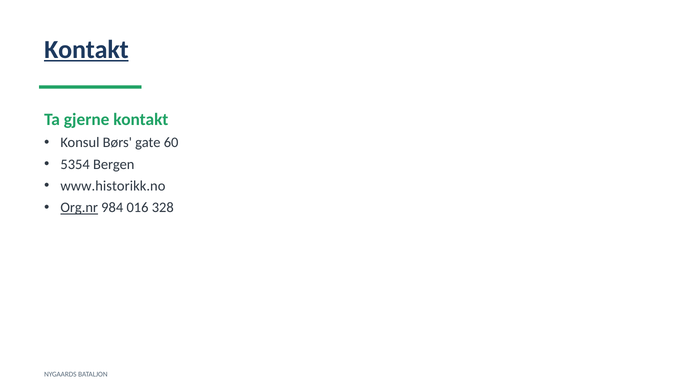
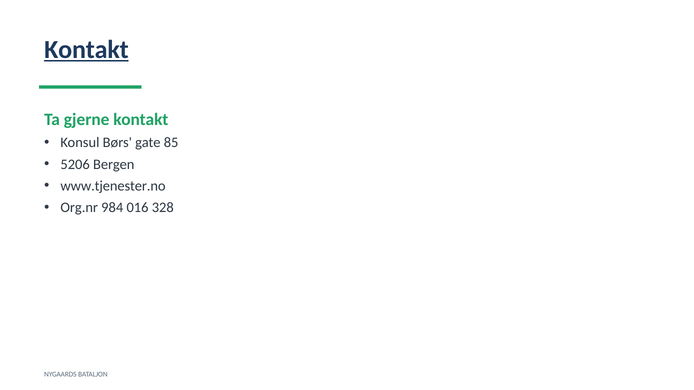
60: 60 -> 85 (171, 143)
5354: 5354 -> 5206 (75, 164)
www.historikk.no: www.historikk.no -> www.tjenester.no (113, 186)
Org.nr underline: present -> none (79, 208)
